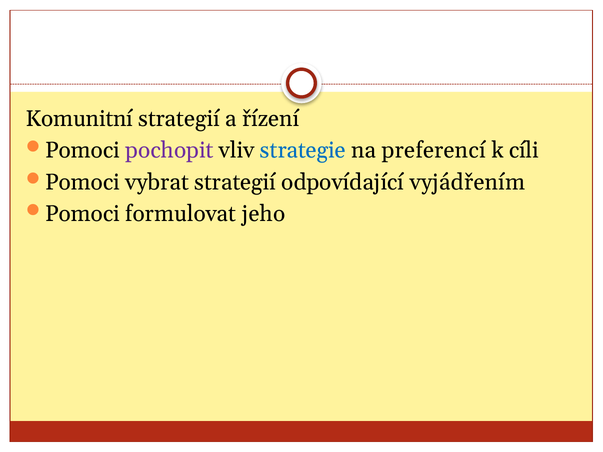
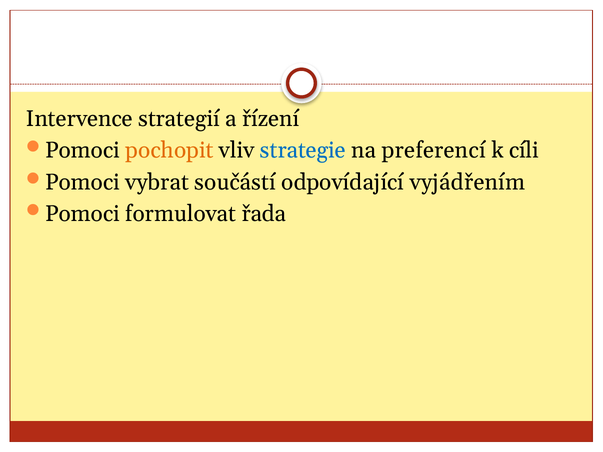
Komunitní: Komunitní -> Intervence (79, 119)
pochopit colour: purple -> orange (169, 151)
vybrat strategií: strategií -> součástí (235, 182)
jeho: jeho -> řada (264, 214)
